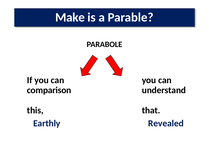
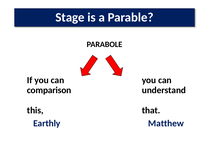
Make: Make -> Stage (70, 17)
Revealed: Revealed -> Matthew (166, 123)
